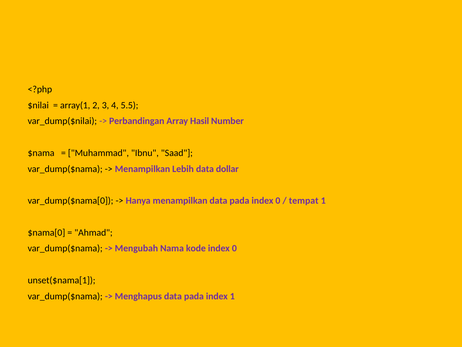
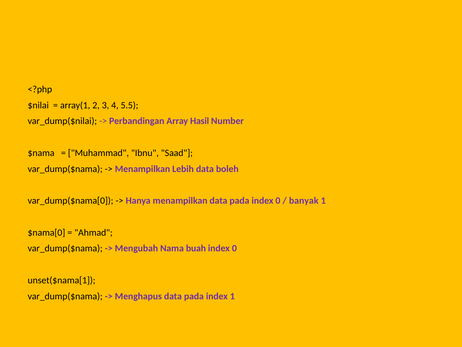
dollar: dollar -> boleh (227, 169)
tempat: tempat -> banyak (304, 200)
kode: kode -> buah (196, 248)
